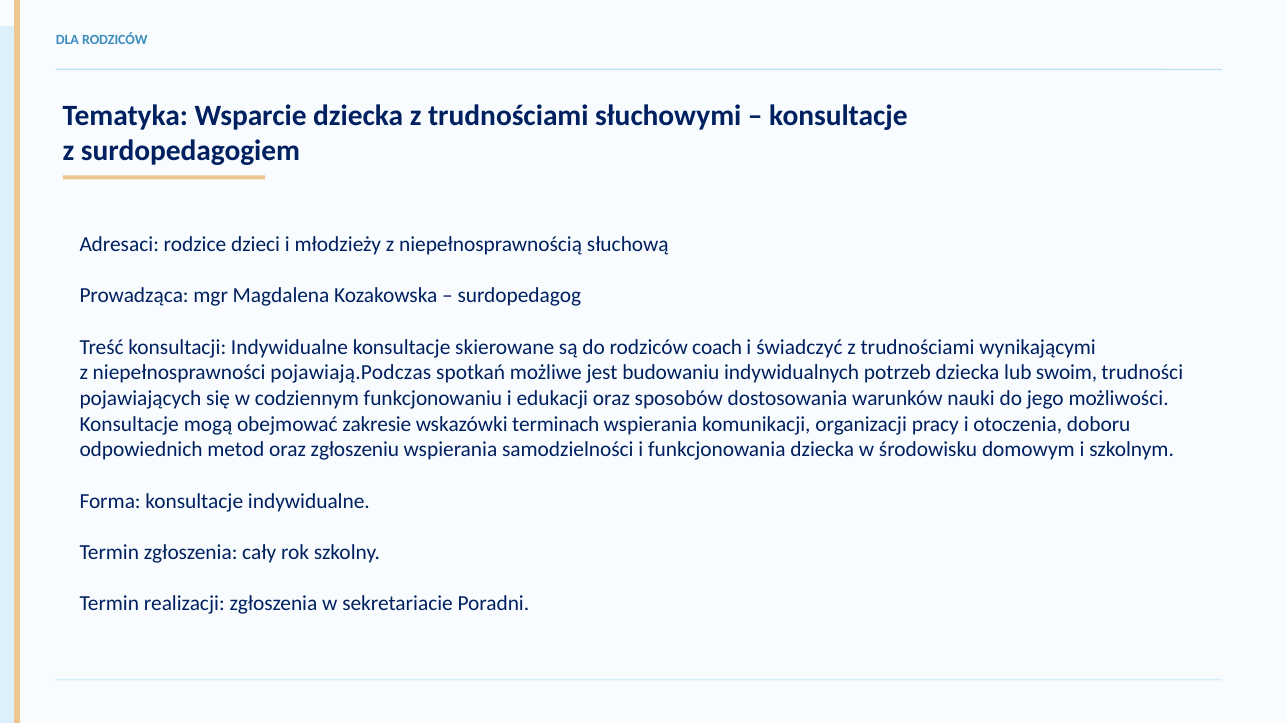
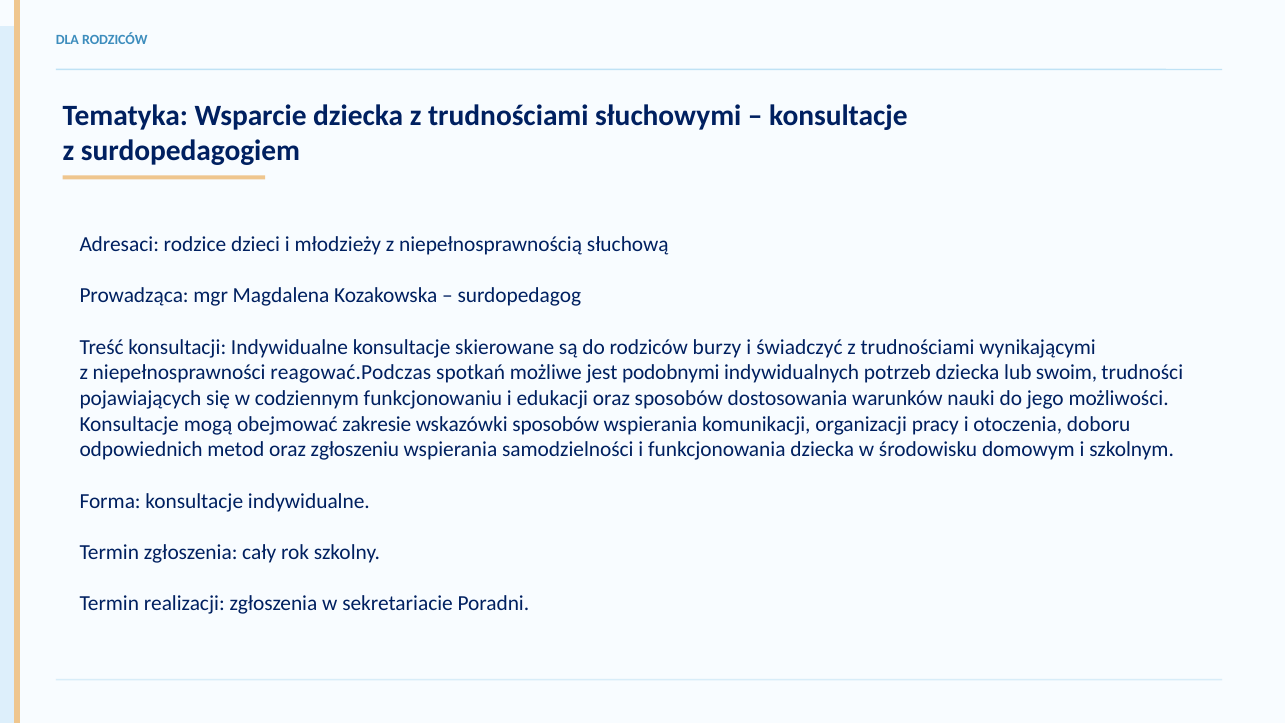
coach: coach -> burzy (717, 347)
pojawiają.Podczas: pojawiają.Podczas -> reagować.Podczas (351, 373)
budowaniu: budowaniu -> podobnymi (671, 373)
wskazówki terminach: terminach -> sposobów (556, 424)
